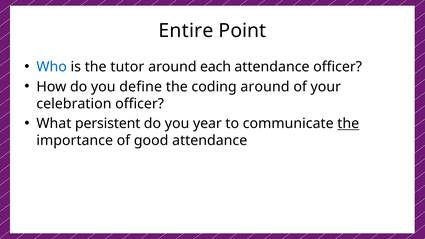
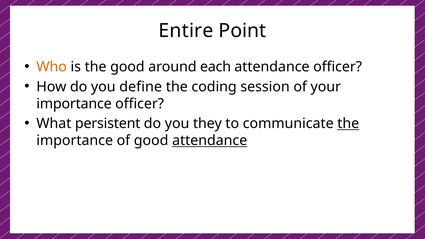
Who colour: blue -> orange (52, 67)
the tutor: tutor -> good (127, 67)
coding around: around -> session (265, 87)
celebration: celebration -> importance (74, 104)
year: year -> they (207, 124)
attendance underline: none -> present (210, 141)
